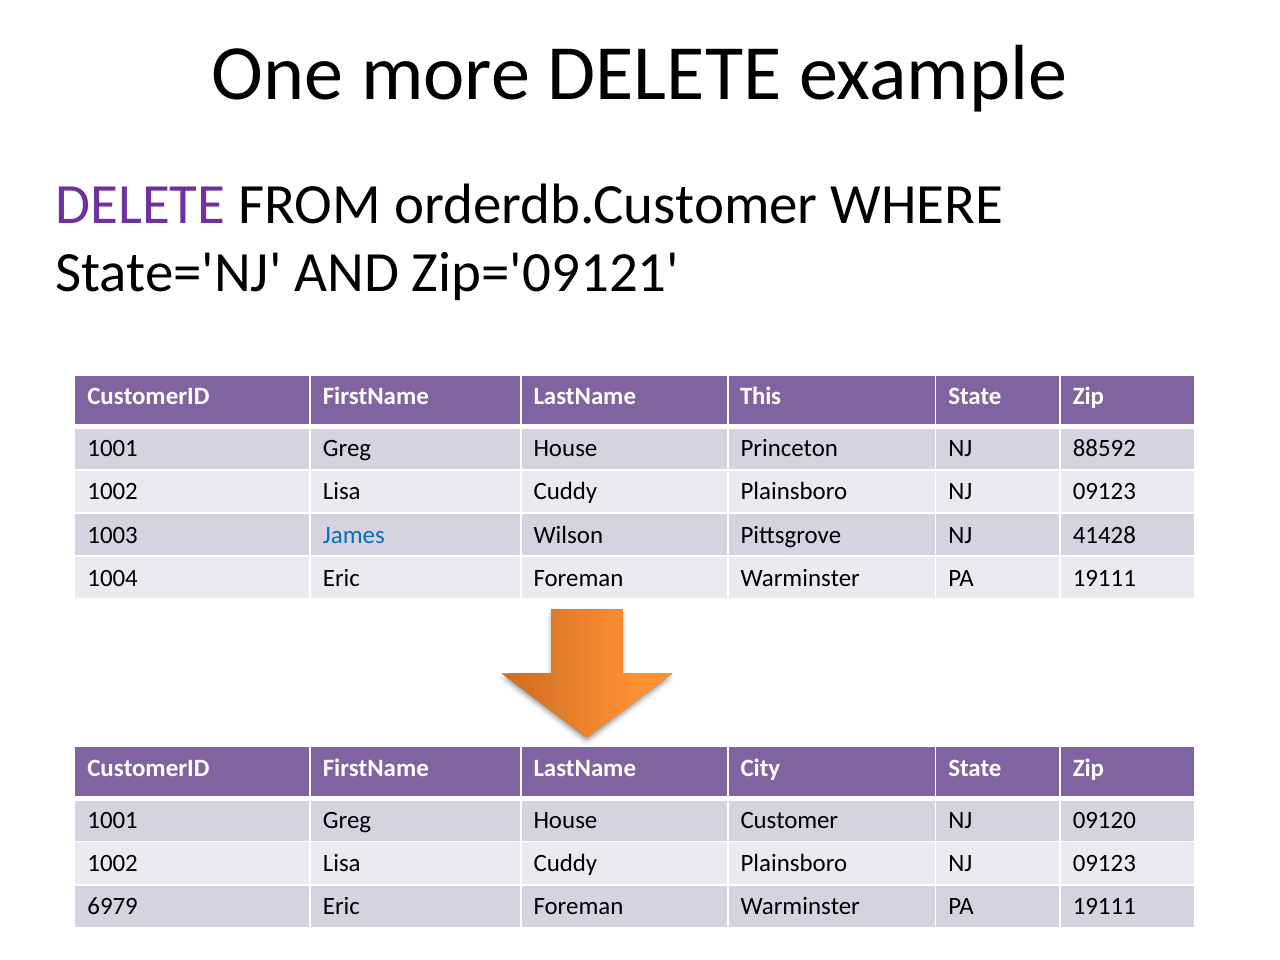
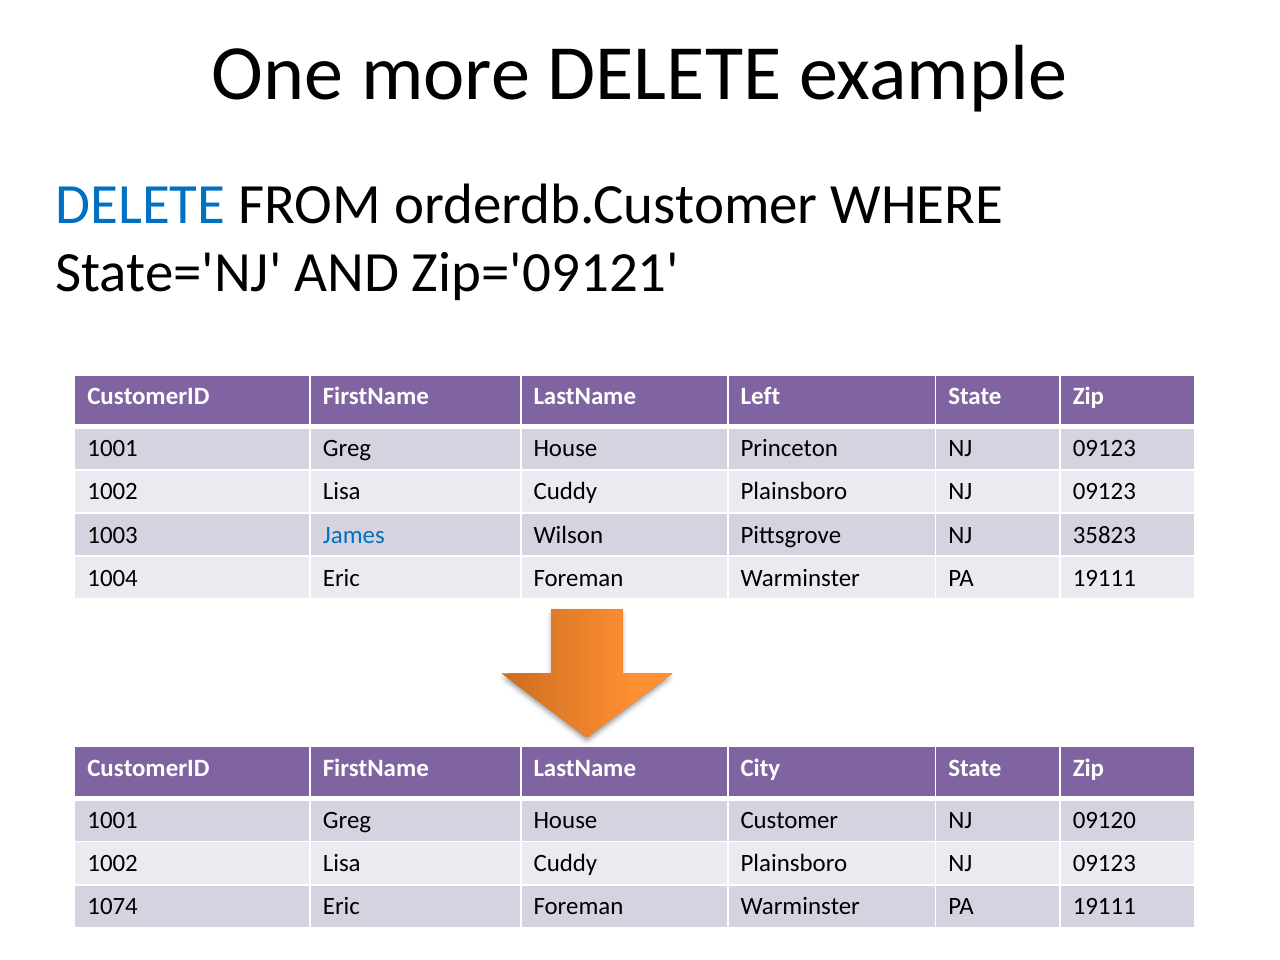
DELETE colour: purple -> blue (140, 205)
This: This -> Left (760, 397)
Princeton NJ 88592: 88592 -> 09123 (1104, 449)
41428: 41428 -> 35823 (1104, 535)
6979: 6979 -> 1074 (113, 907)
